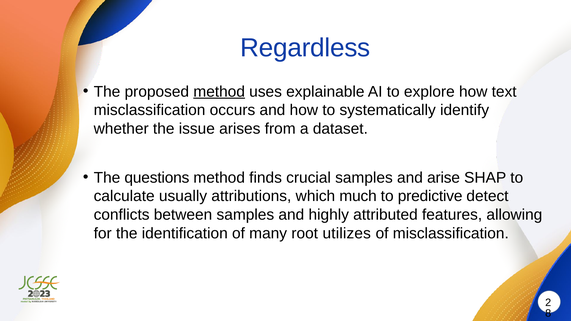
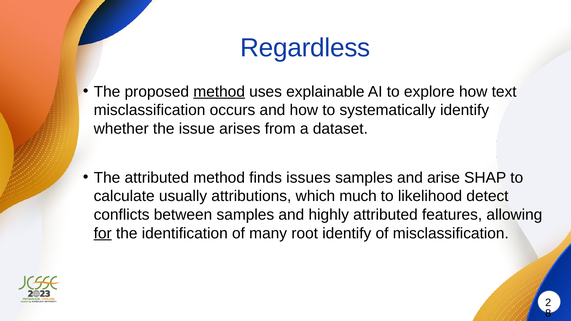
The questions: questions -> attributed (157, 178)
crucial: crucial -> issues (308, 178)
predictive: predictive -> likelihood (430, 196)
for underline: none -> present (103, 233)
root utilizes: utilizes -> identify (347, 233)
